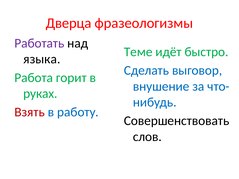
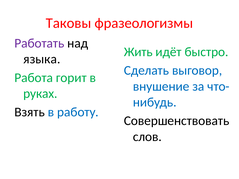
Дверца: Дверца -> Таковы (68, 23)
Теме: Теме -> Жить (138, 52)
Взять colour: red -> black (30, 112)
